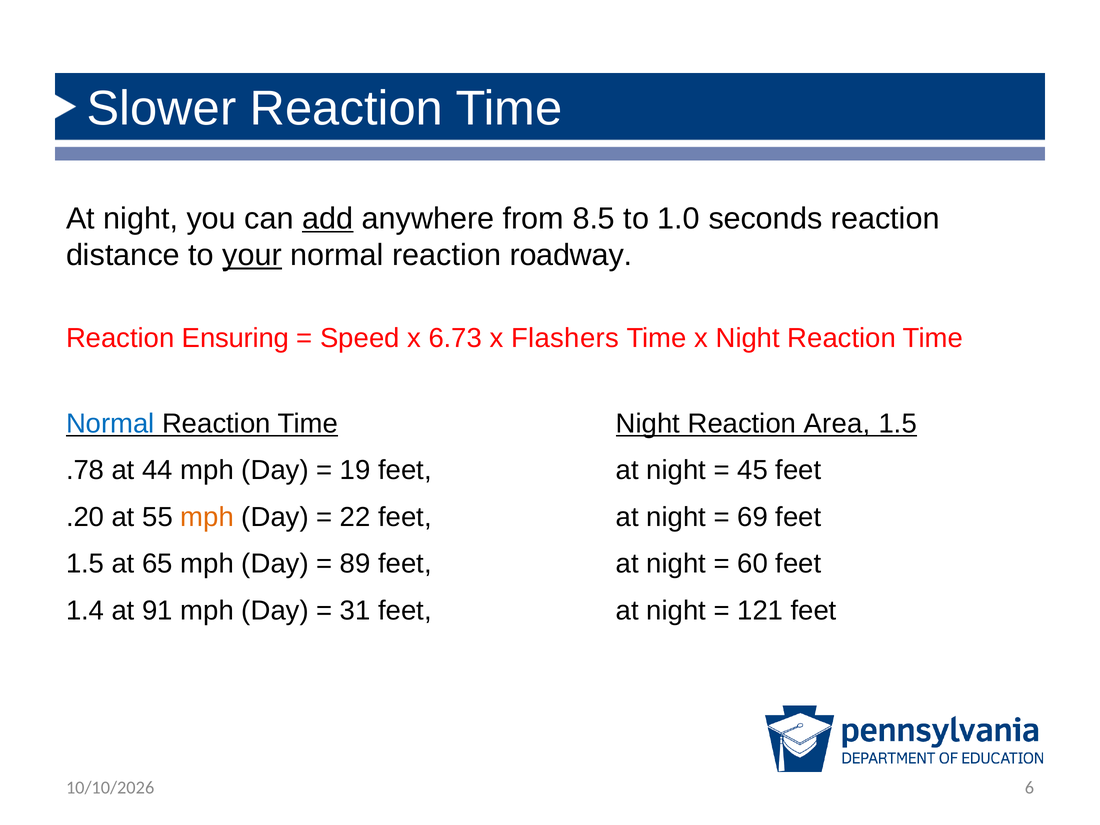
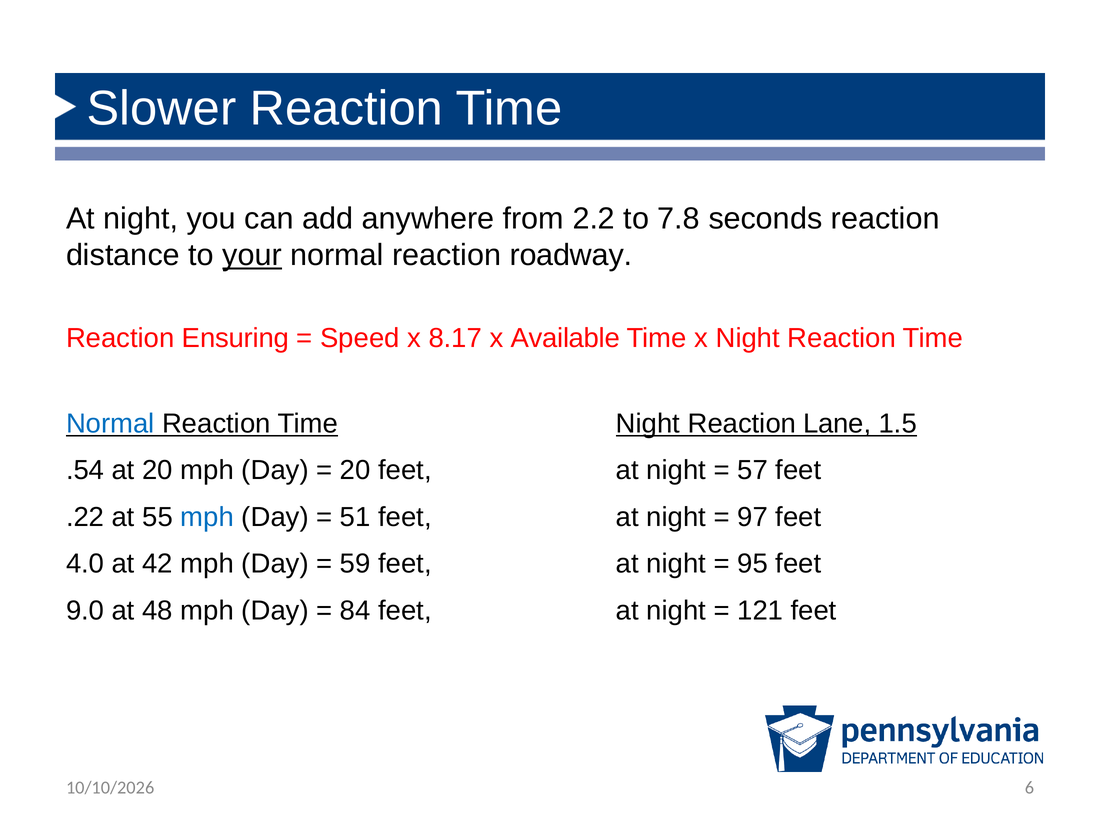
add underline: present -> none (328, 219)
8.5: 8.5 -> 2.2 (594, 219)
1.0: 1.0 -> 7.8 (679, 219)
6.73: 6.73 -> 8.17 (455, 338)
Flashers: Flashers -> Available (565, 338)
Area: Area -> Lane (837, 423)
.78: .78 -> .54 (85, 470)
at 44: 44 -> 20 (157, 470)
19: 19 -> 20 (355, 470)
45: 45 -> 57 (752, 470)
.20: .20 -> .22 (85, 517)
mph colour: orange -> blue (207, 517)
22: 22 -> 51 (355, 517)
69: 69 -> 97 (752, 517)
1.5: 1.5 -> 4.0 (85, 564)
65: 65 -> 42 (157, 564)
89: 89 -> 59 (355, 564)
60: 60 -> 95 (752, 564)
1.4: 1.4 -> 9.0 (85, 611)
91: 91 -> 48 (157, 611)
31: 31 -> 84 (355, 611)
